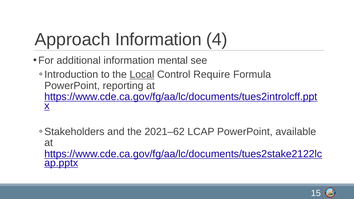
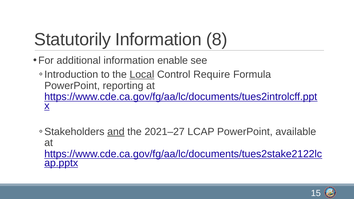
Approach: Approach -> Statutorily (73, 40)
4: 4 -> 8 (217, 40)
mental: mental -> enable (173, 60)
and underline: none -> present (116, 132)
2021–62: 2021–62 -> 2021–27 (165, 132)
